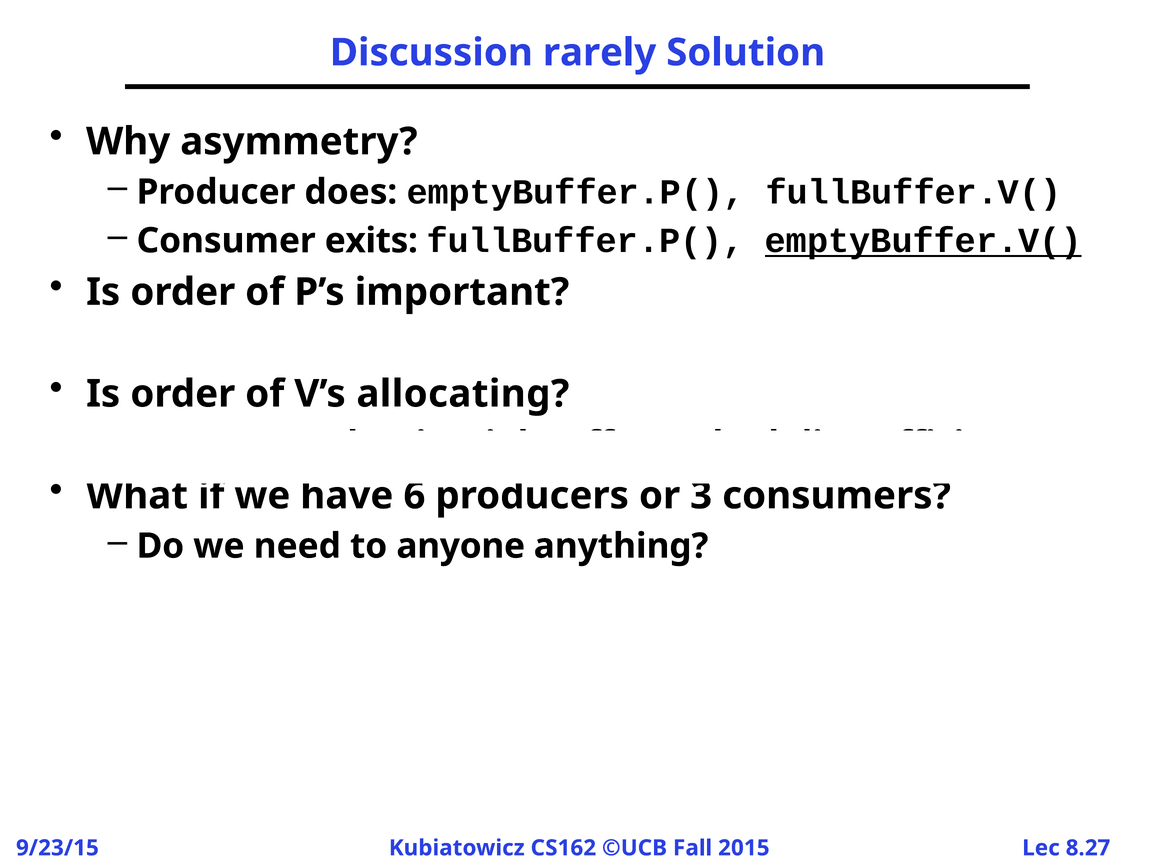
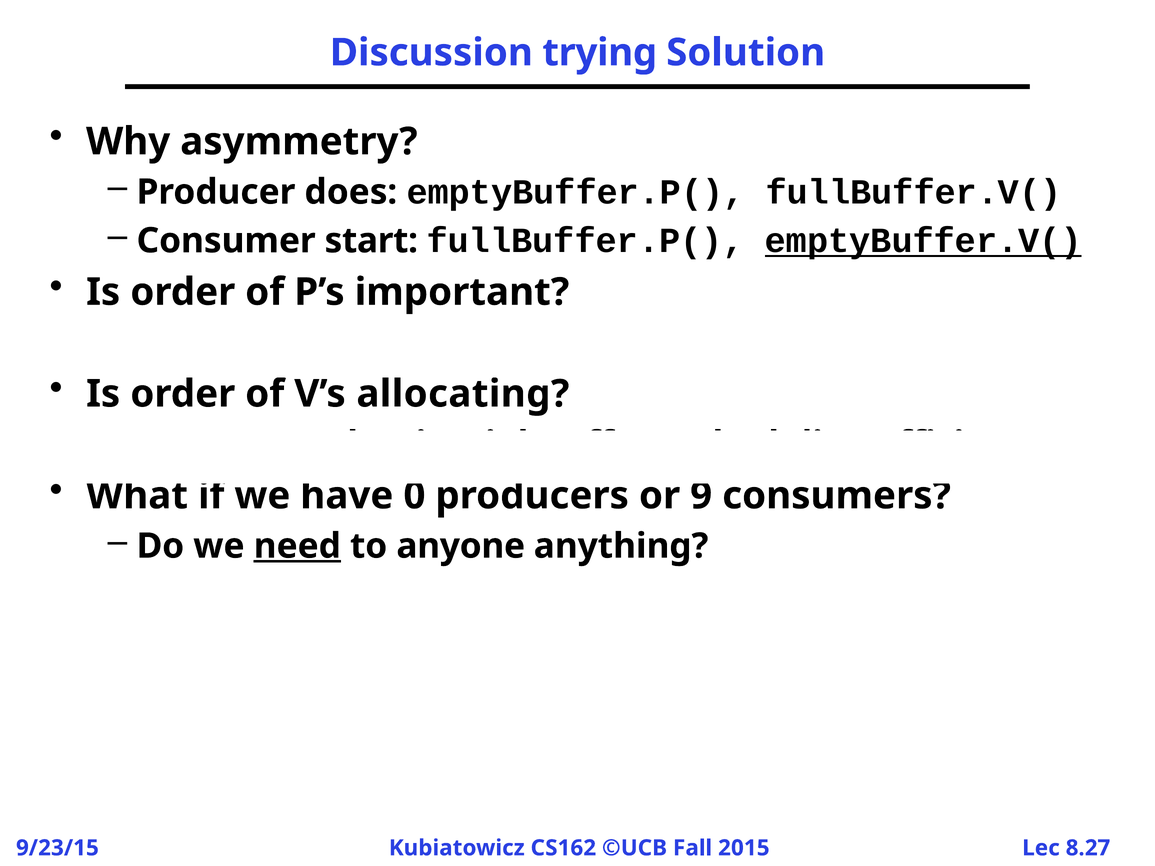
rarely: rarely -> trying (600, 53)
exits: exits -> start (371, 241)
6: 6 -> 0 (414, 496)
3: 3 -> 9 (701, 496)
need underline: none -> present (297, 546)
